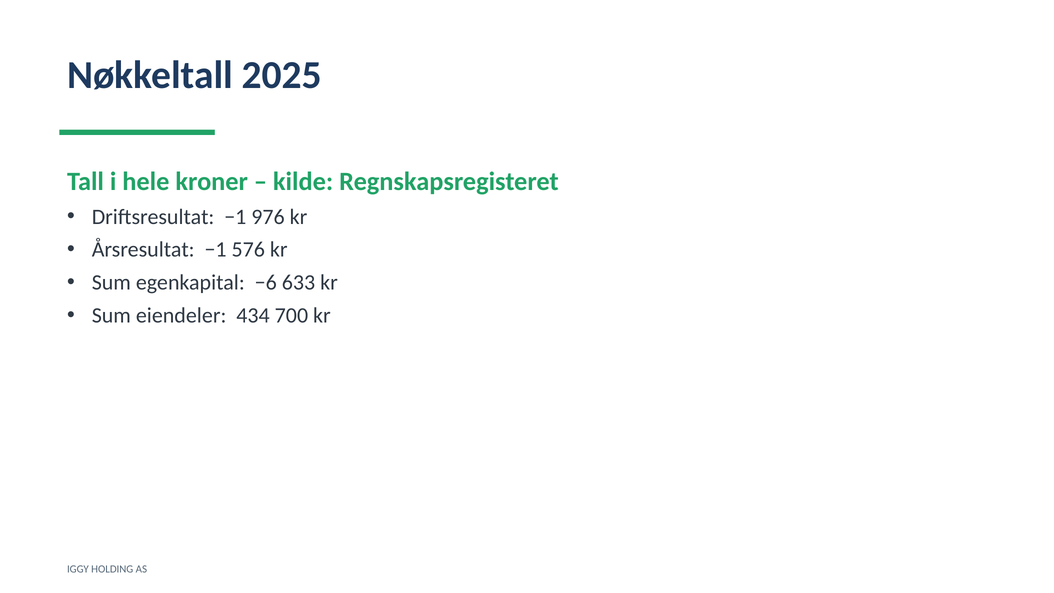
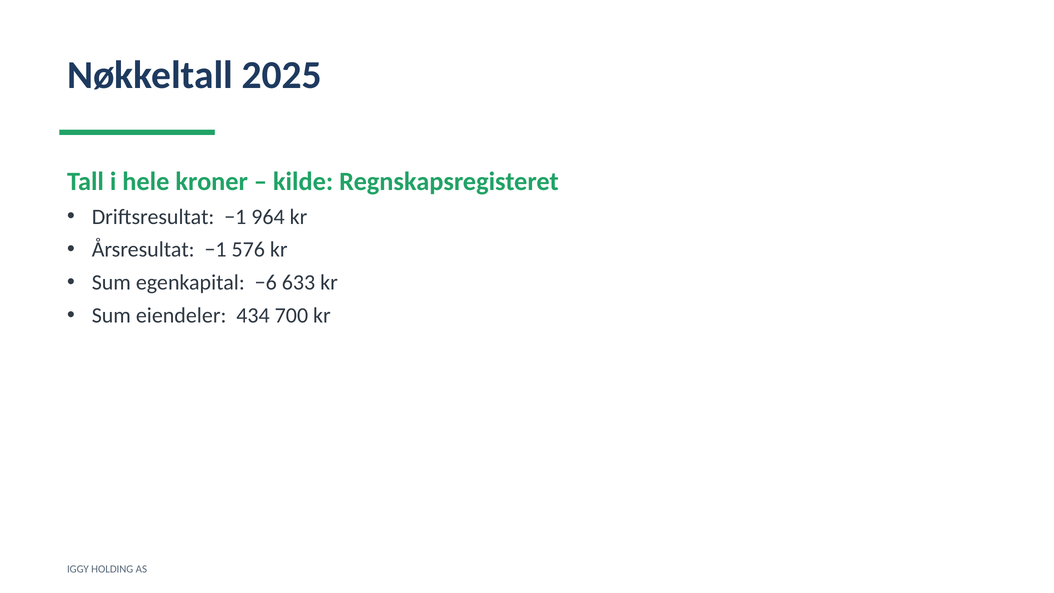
976: 976 -> 964 (268, 217)
